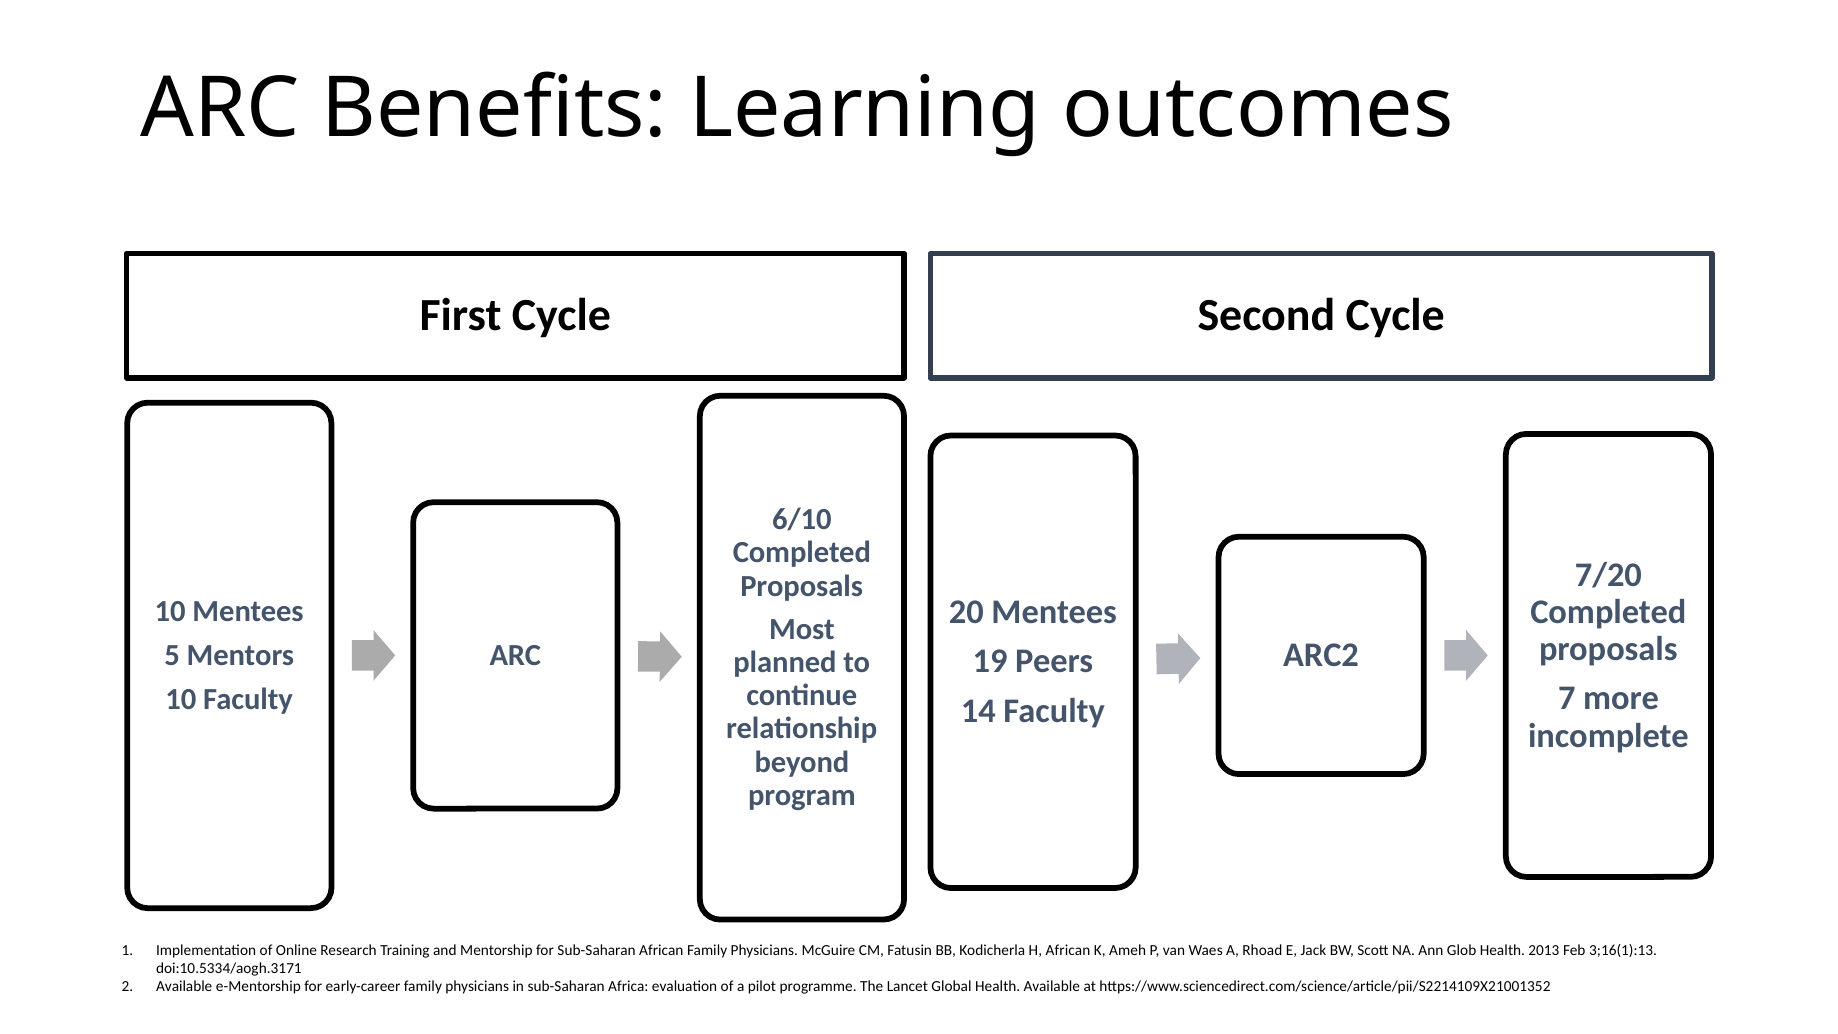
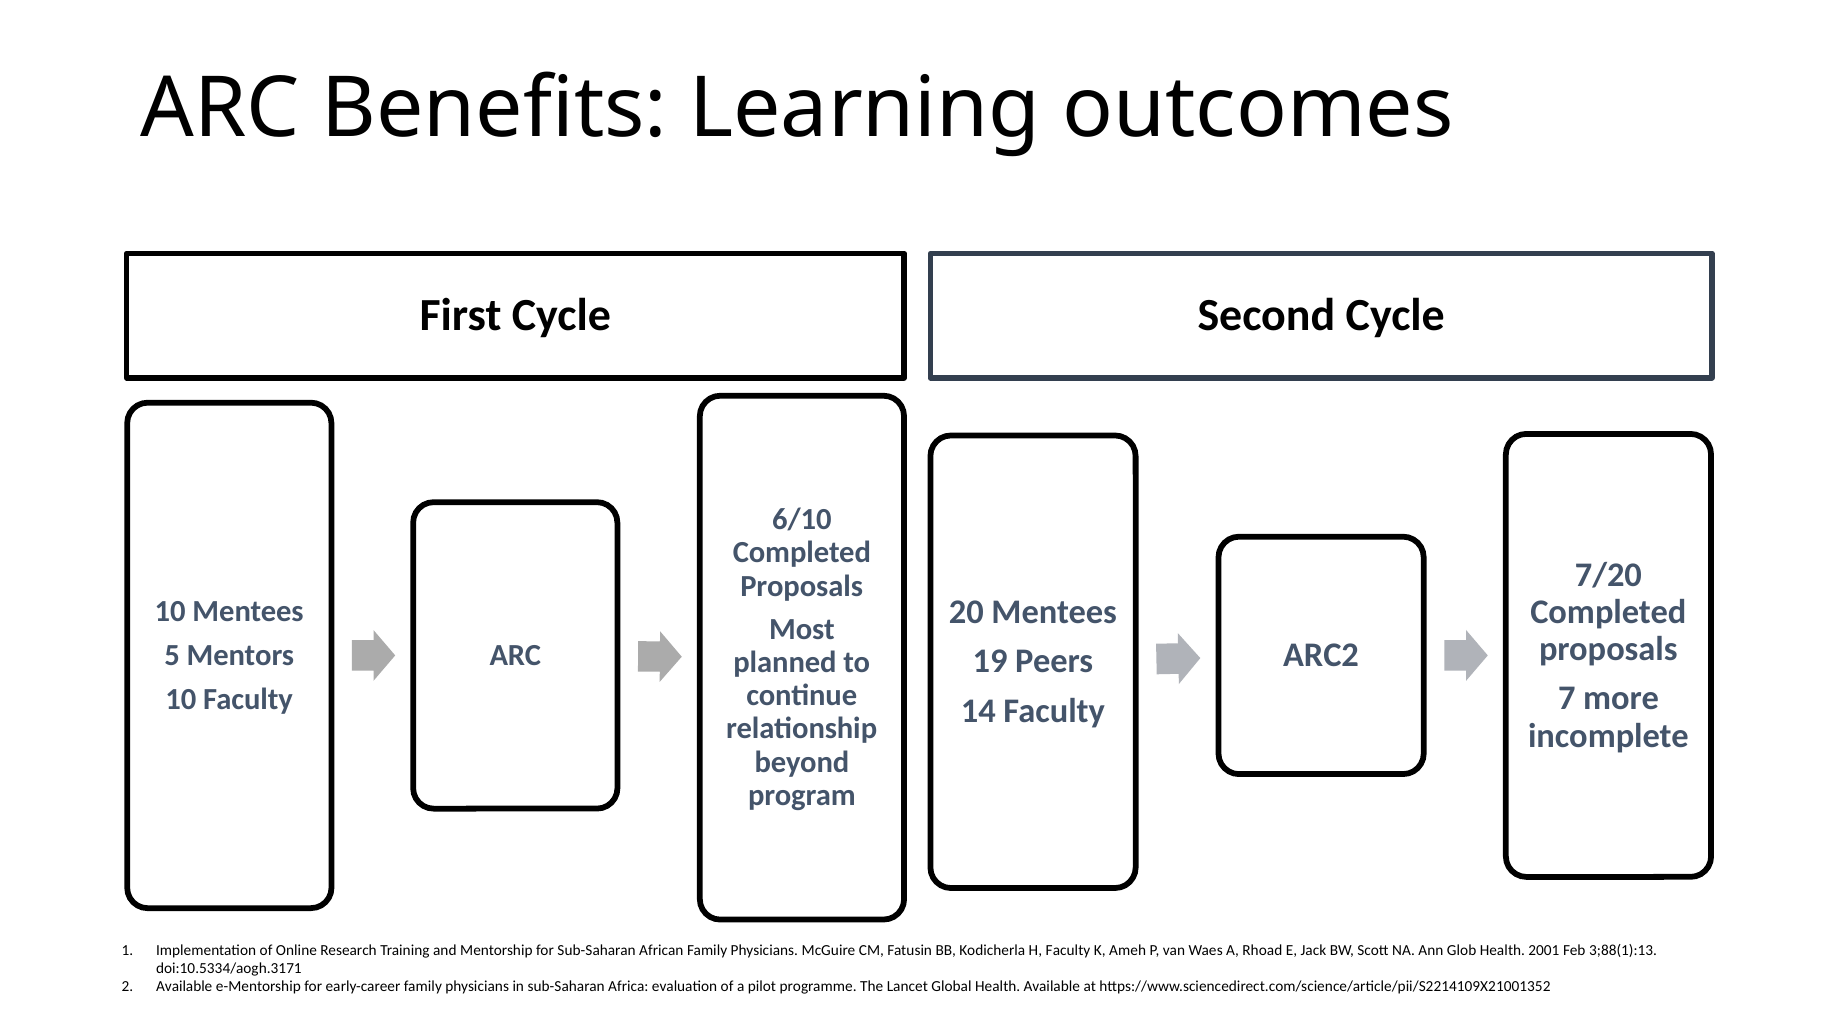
H African: African -> Faculty (1068, 950)
2013: 2013 -> 2001 (1544, 950)
3;16(1):13: 3;16(1):13 -> 3;88(1):13 (1623, 950)
